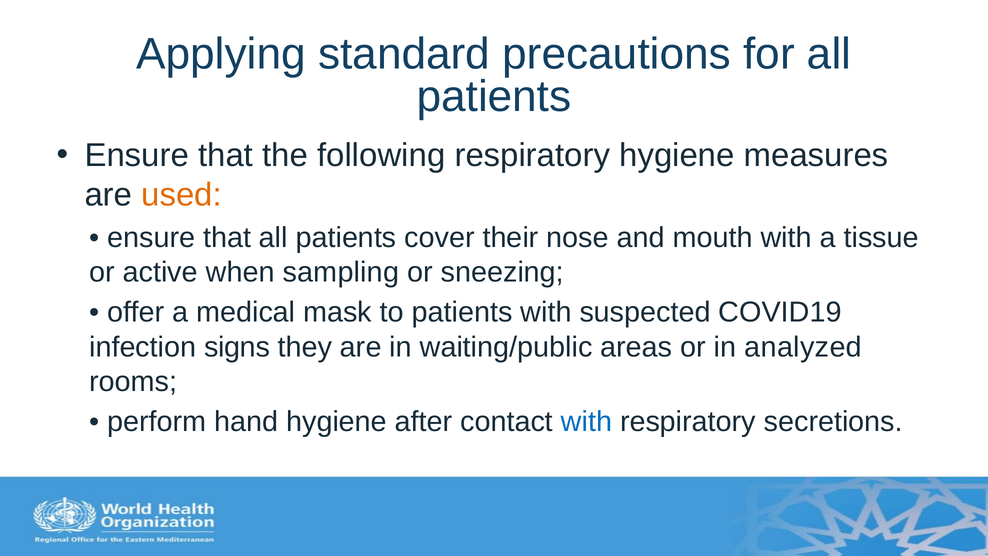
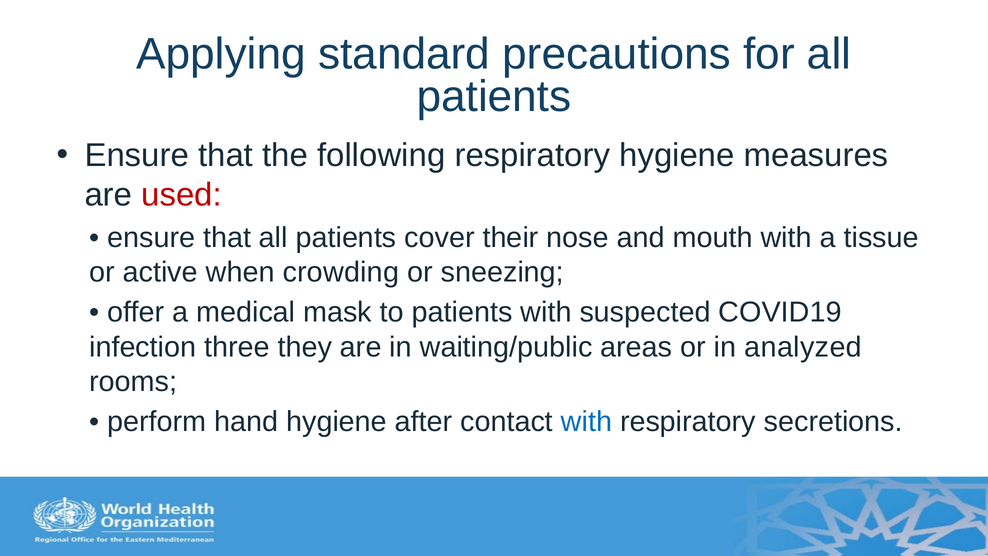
used colour: orange -> red (182, 195)
sampling: sampling -> crowding (341, 272)
signs: signs -> three (237, 347)
